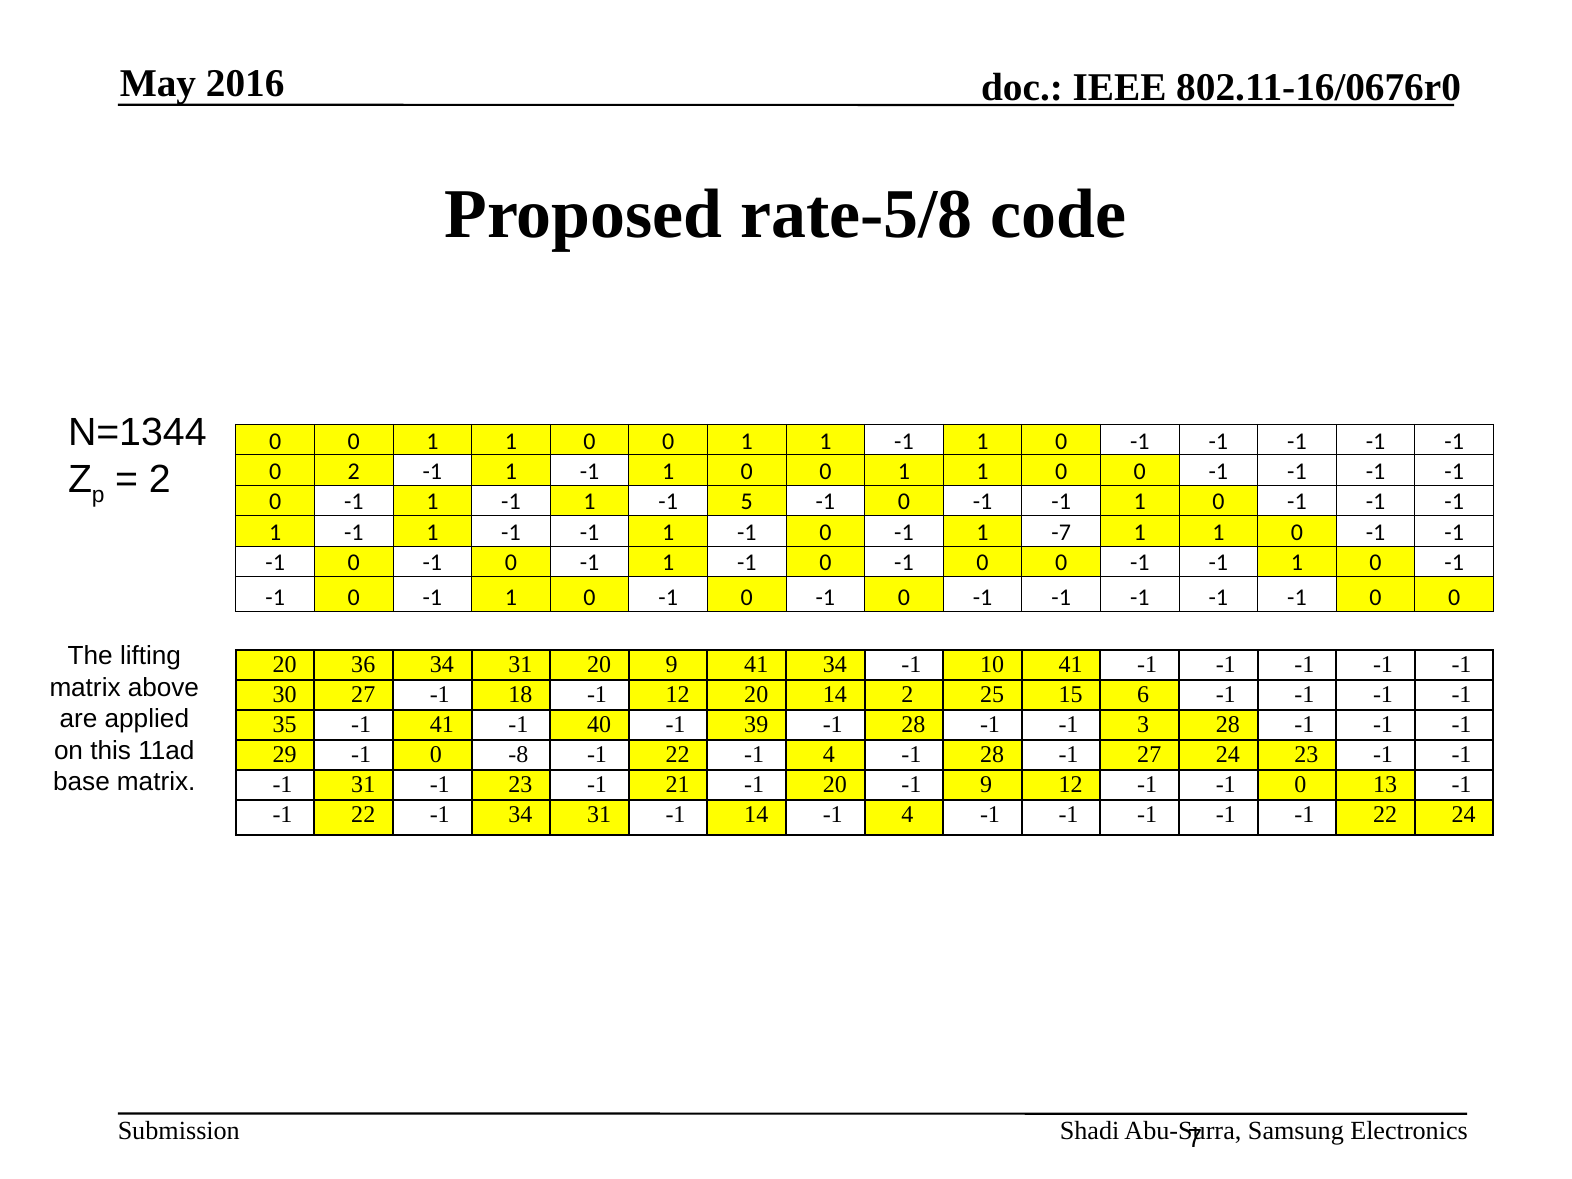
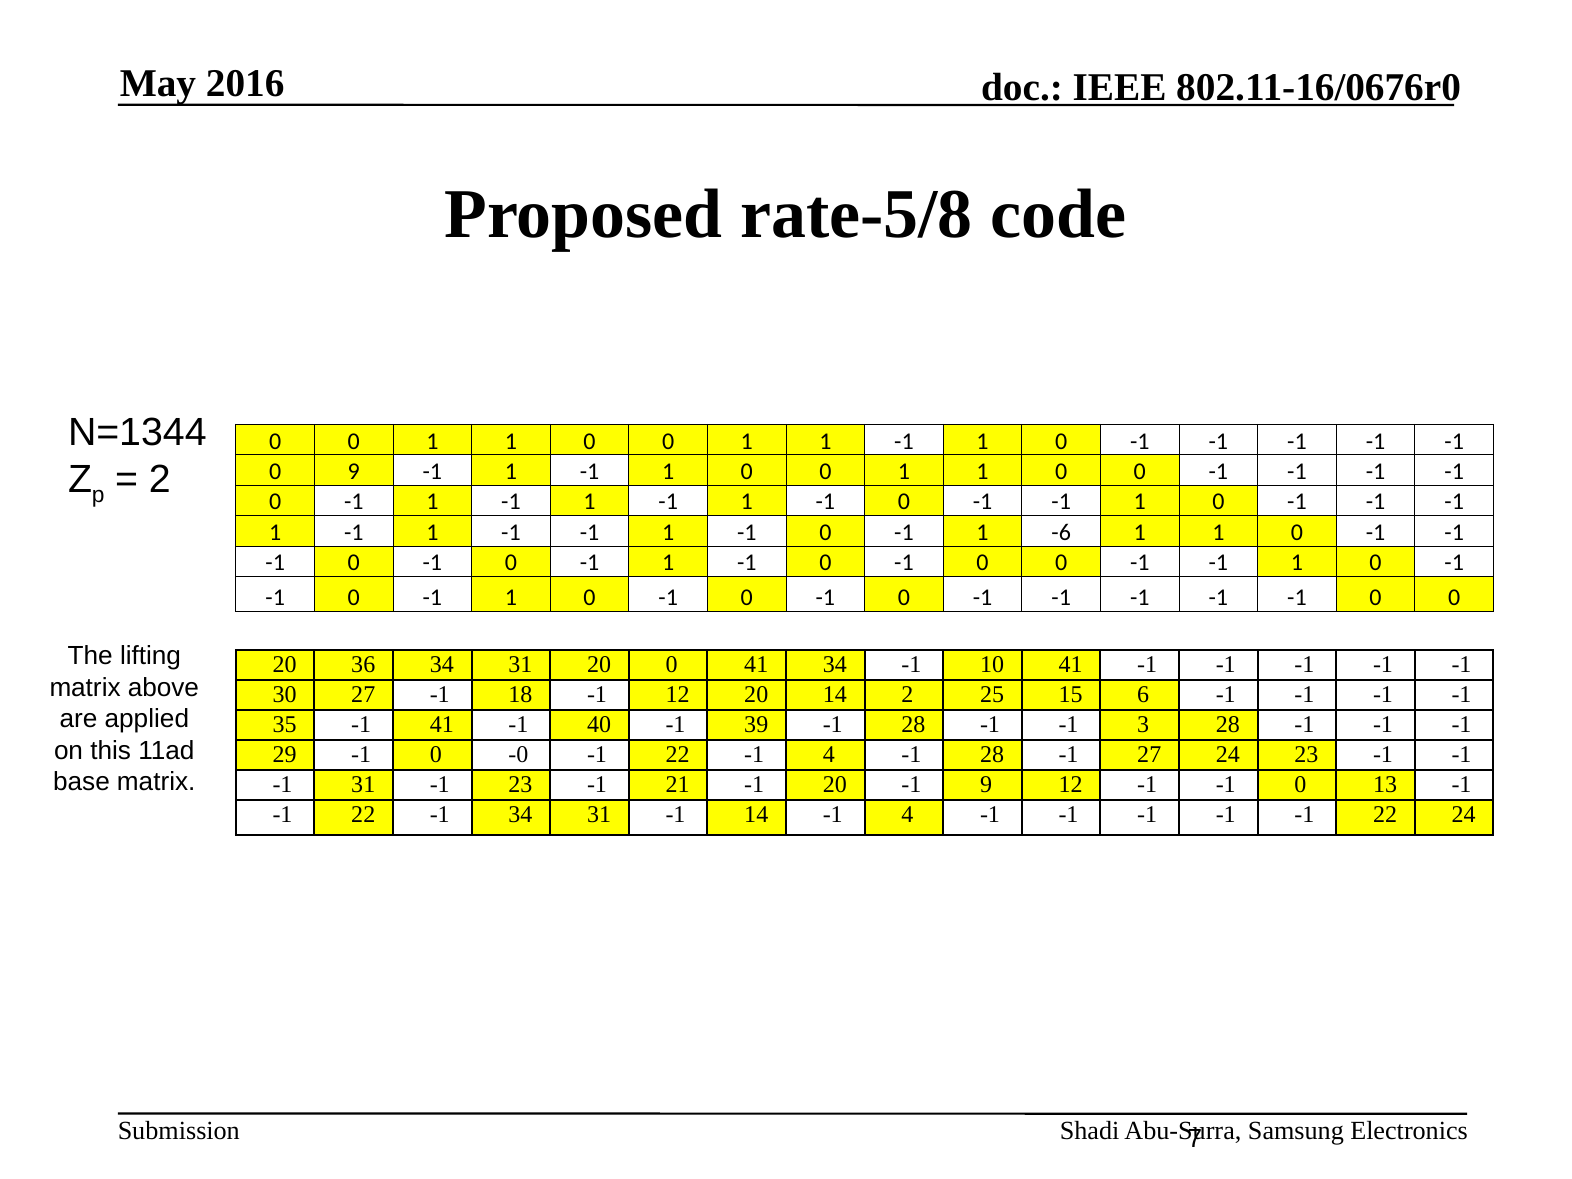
0 2: 2 -> 9 (354, 472)
5: 5 -> 1 (747, 502)
-7: -7 -> -6 (1061, 532)
20 9: 9 -> 0 (672, 665)
-8: -8 -> -0 (518, 754)
